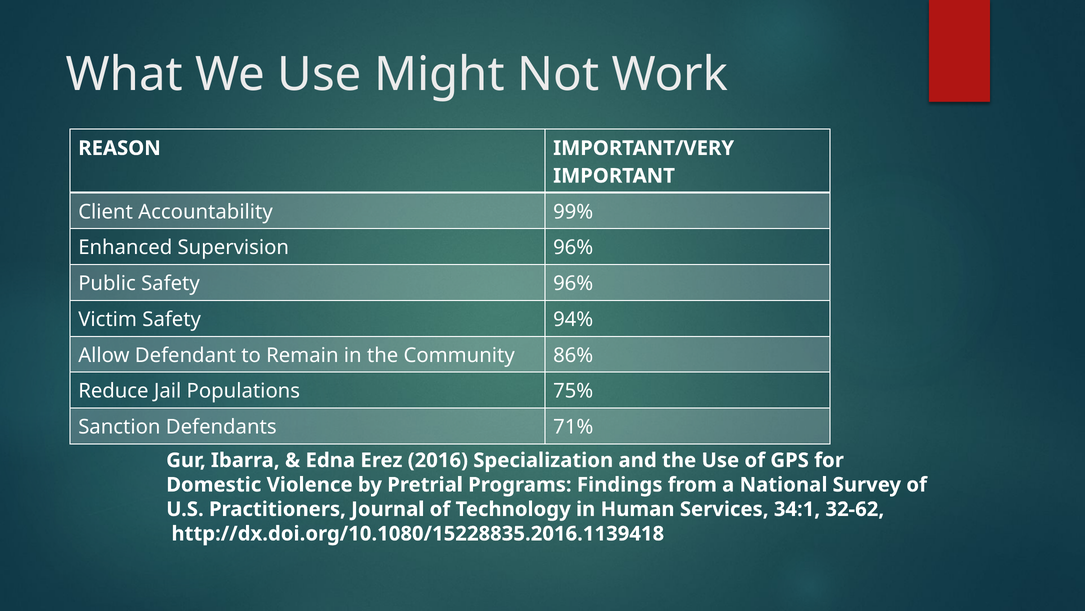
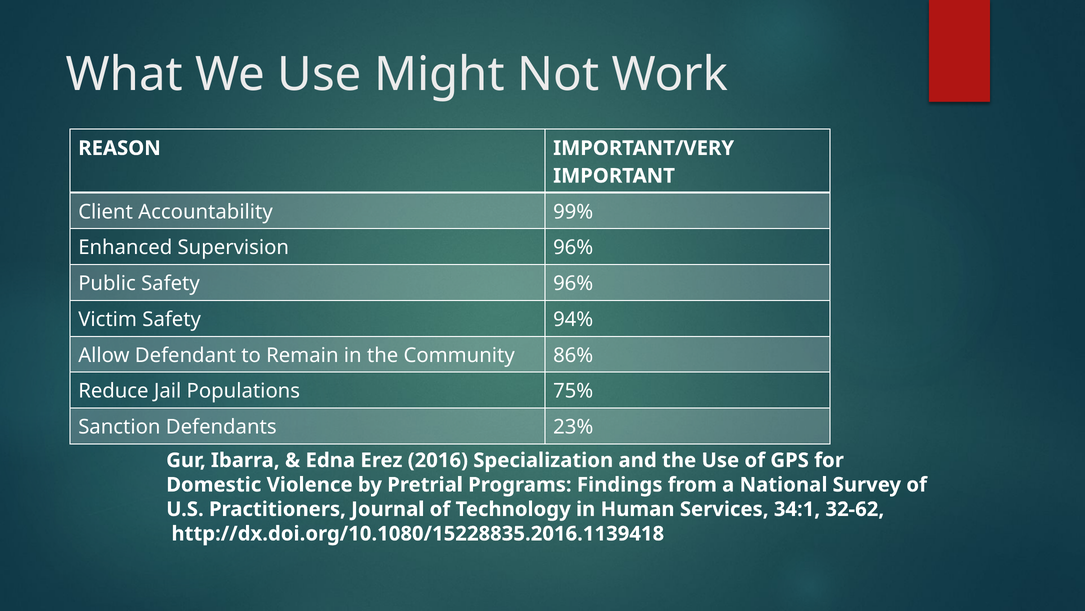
71%: 71% -> 23% (573, 427)
